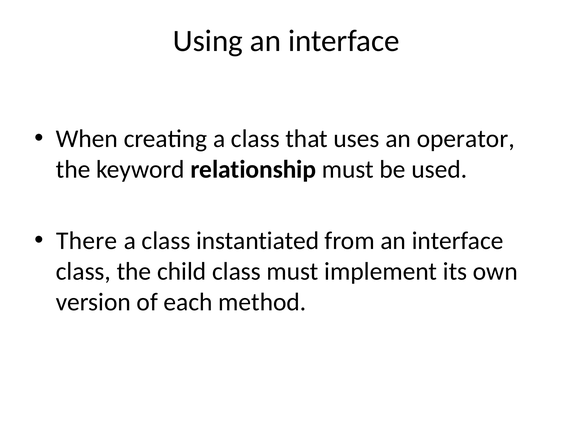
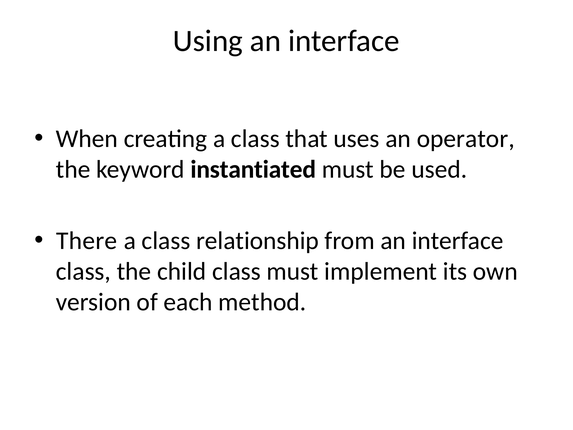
relationship: relationship -> instantiated (253, 169)
instantiated: instantiated -> relationship (258, 241)
